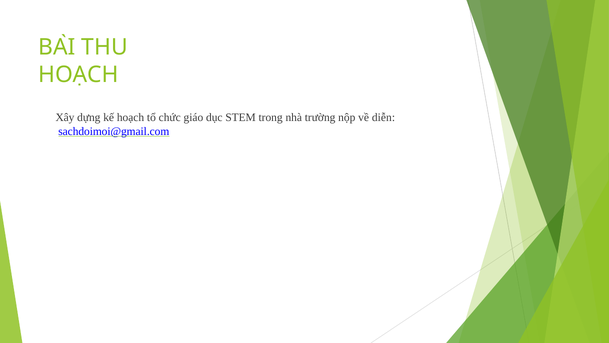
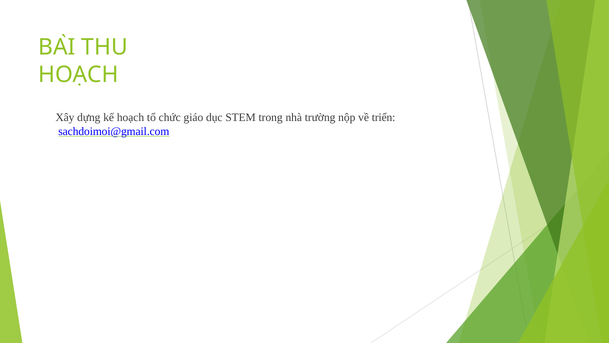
diễn: diễn -> triển (384, 118)
